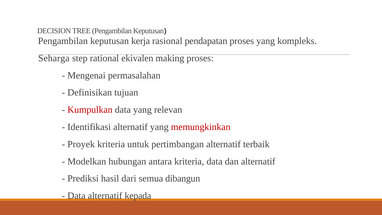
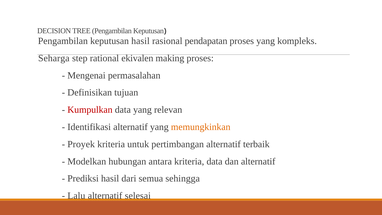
keputusan kerja: kerja -> hasil (140, 41)
memungkinkan colour: red -> orange (201, 127)
dibangun: dibangun -> sehingga (183, 178)
Data: Data -> Lalu (76, 196)
kepada: kepada -> selesai (138, 196)
